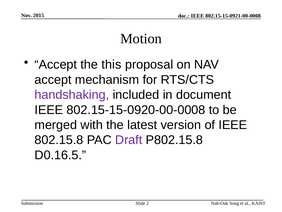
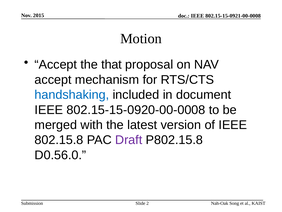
this: this -> that (112, 64)
handshaking colour: purple -> blue (72, 95)
D0.16.5: D0.16.5 -> D0.56.0 (60, 155)
